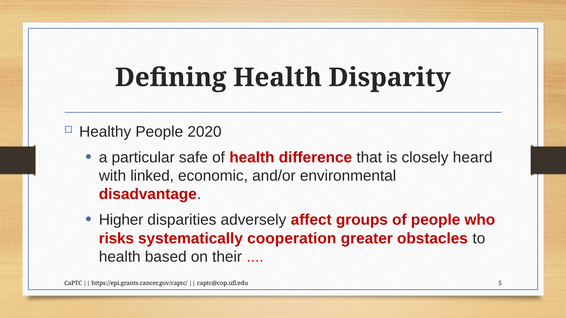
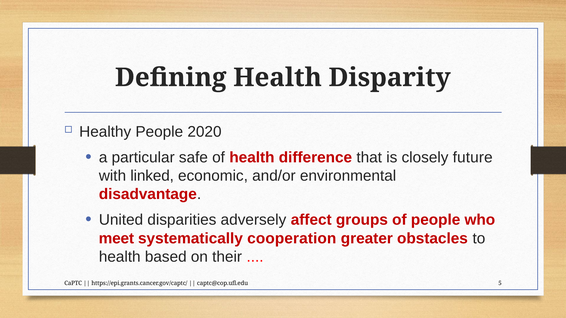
heard: heard -> future (473, 158)
Higher: Higher -> United (121, 220)
risks: risks -> meet (116, 239)
